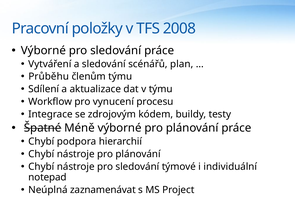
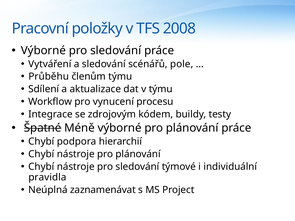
plan: plan -> pole (182, 64)
notepad: notepad -> pravidla (47, 177)
